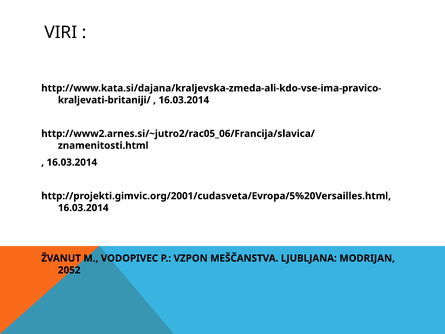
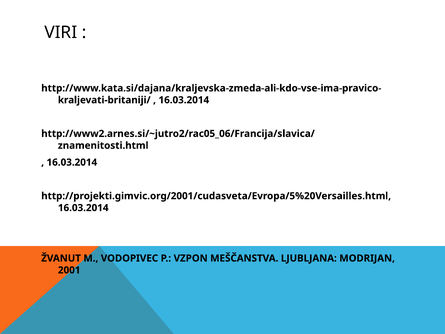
2052: 2052 -> 2001 (69, 270)
